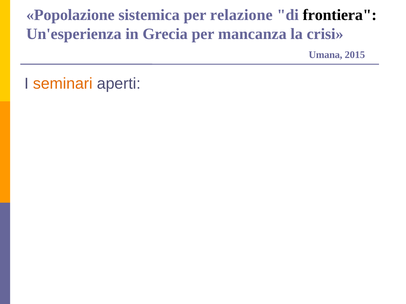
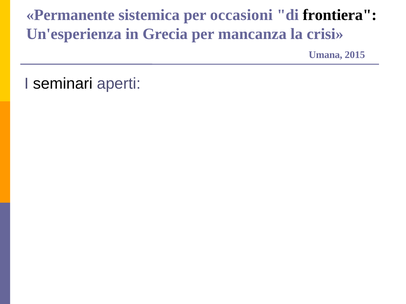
Popolazione: Popolazione -> Permanente (70, 15)
relazione: relazione -> occasioni (241, 15)
seminari colour: orange -> black (63, 84)
